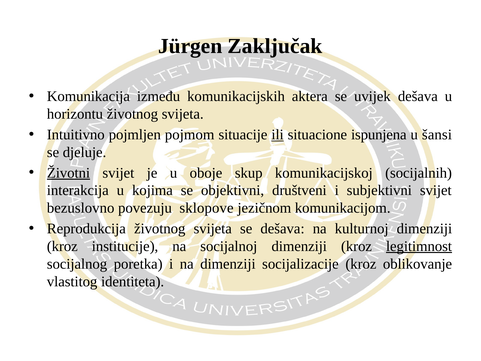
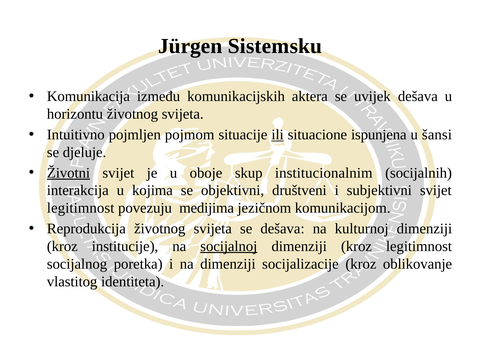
Zaključak: Zaključak -> Sistemsku (275, 46)
komunikacijskoj: komunikacijskoj -> institucionalnim (324, 173)
bezuslovno: bezuslovno -> legitimnost (81, 208)
sklopove: sklopove -> medijima (207, 208)
socijalnoj underline: none -> present (229, 246)
legitimnost underline: present -> none (419, 246)
